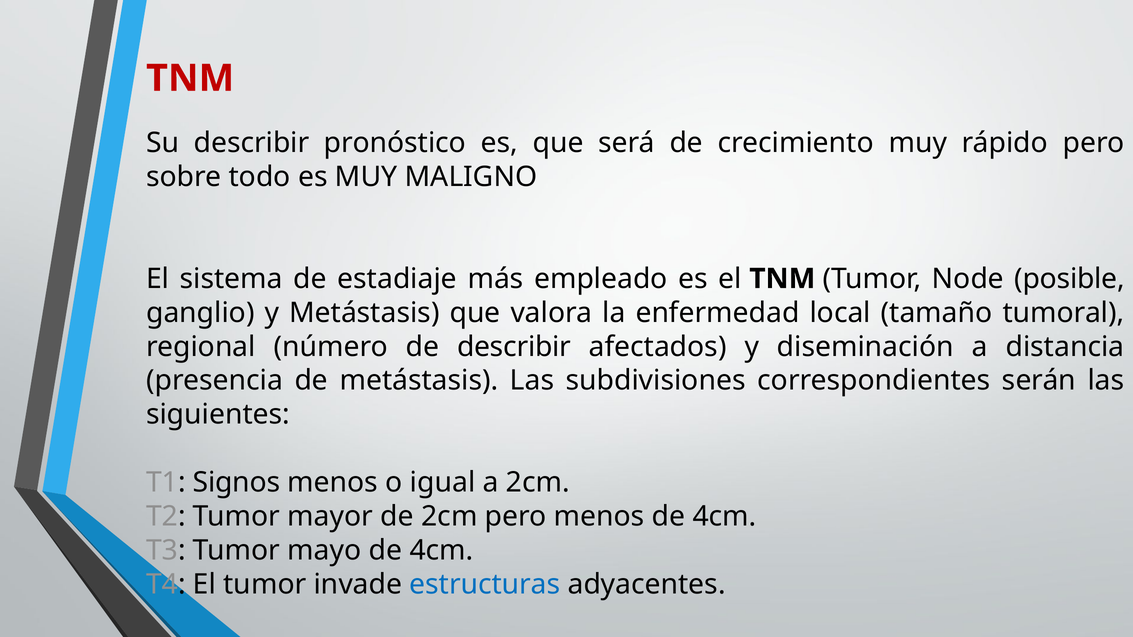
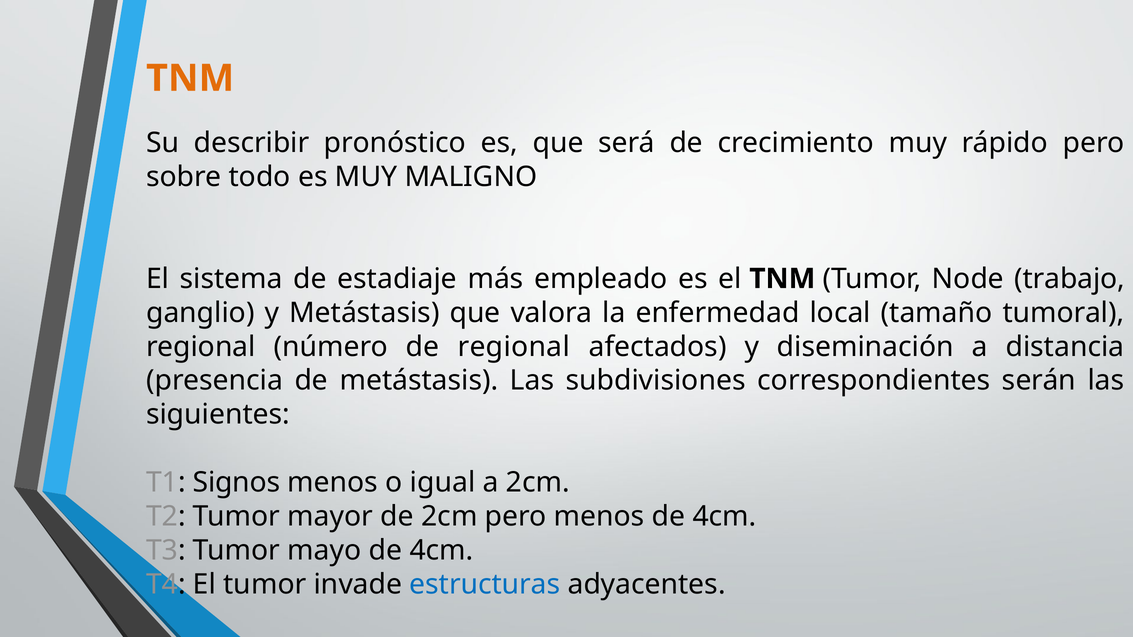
TNM colour: red -> orange (190, 78)
posible: posible -> trabajo (1070, 279)
de describir: describir -> regional (514, 347)
